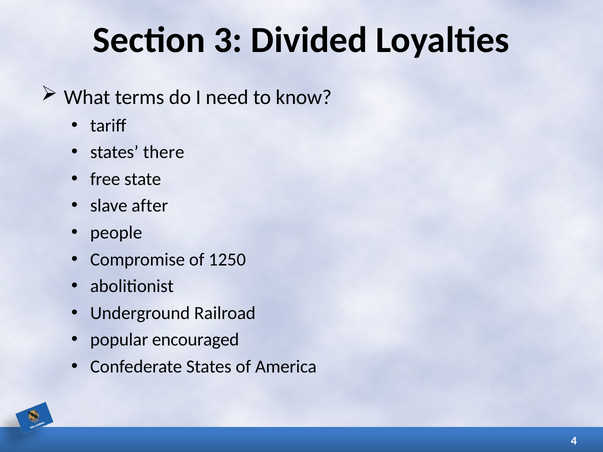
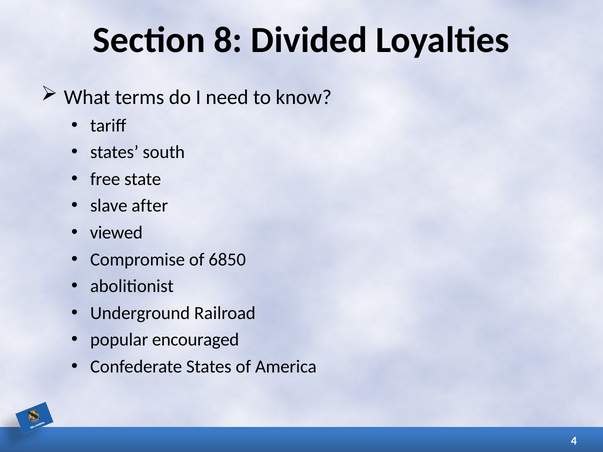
3: 3 -> 8 (228, 40)
there: there -> south (164, 152)
people: people -> viewed (116, 233)
1250: 1250 -> 6850 (227, 260)
